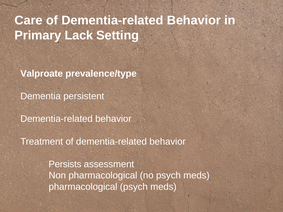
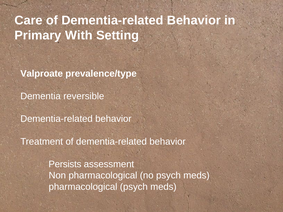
Lack: Lack -> With (79, 35)
persistent: persistent -> reversible (84, 96)
